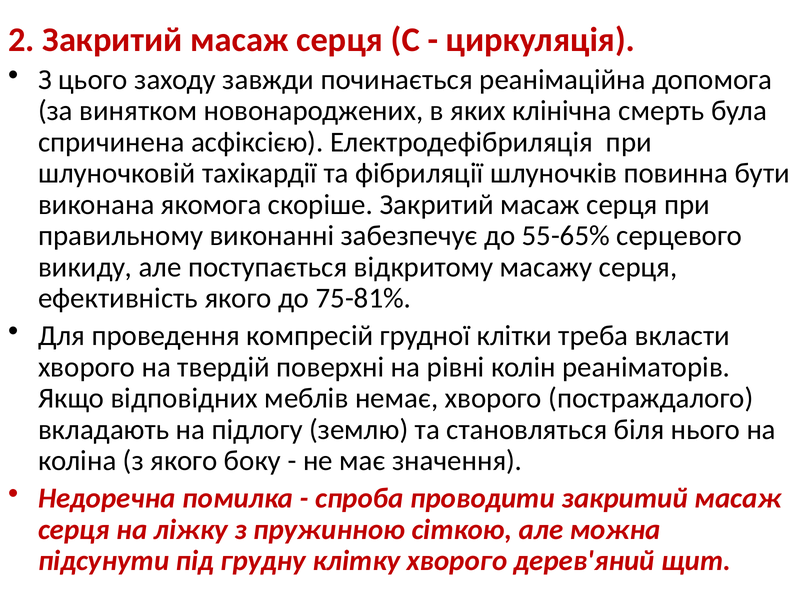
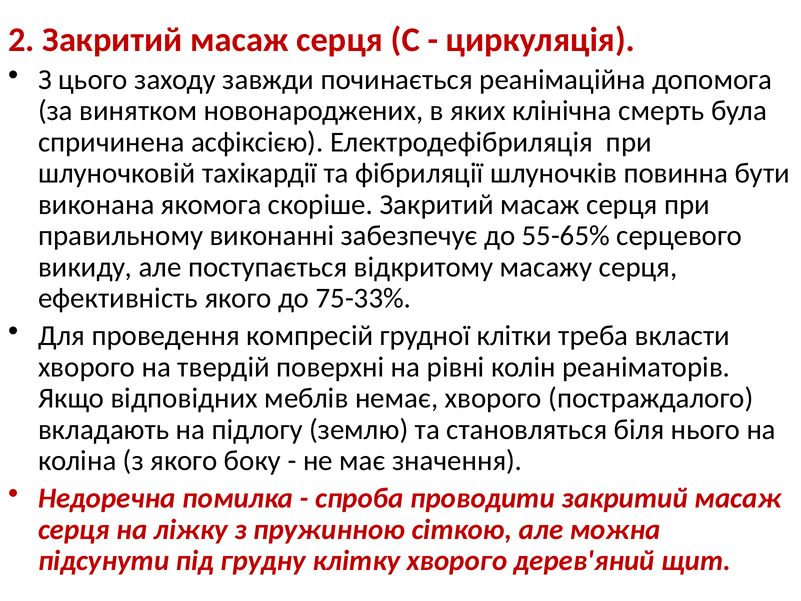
75-81%: 75-81% -> 75-33% (363, 298)
